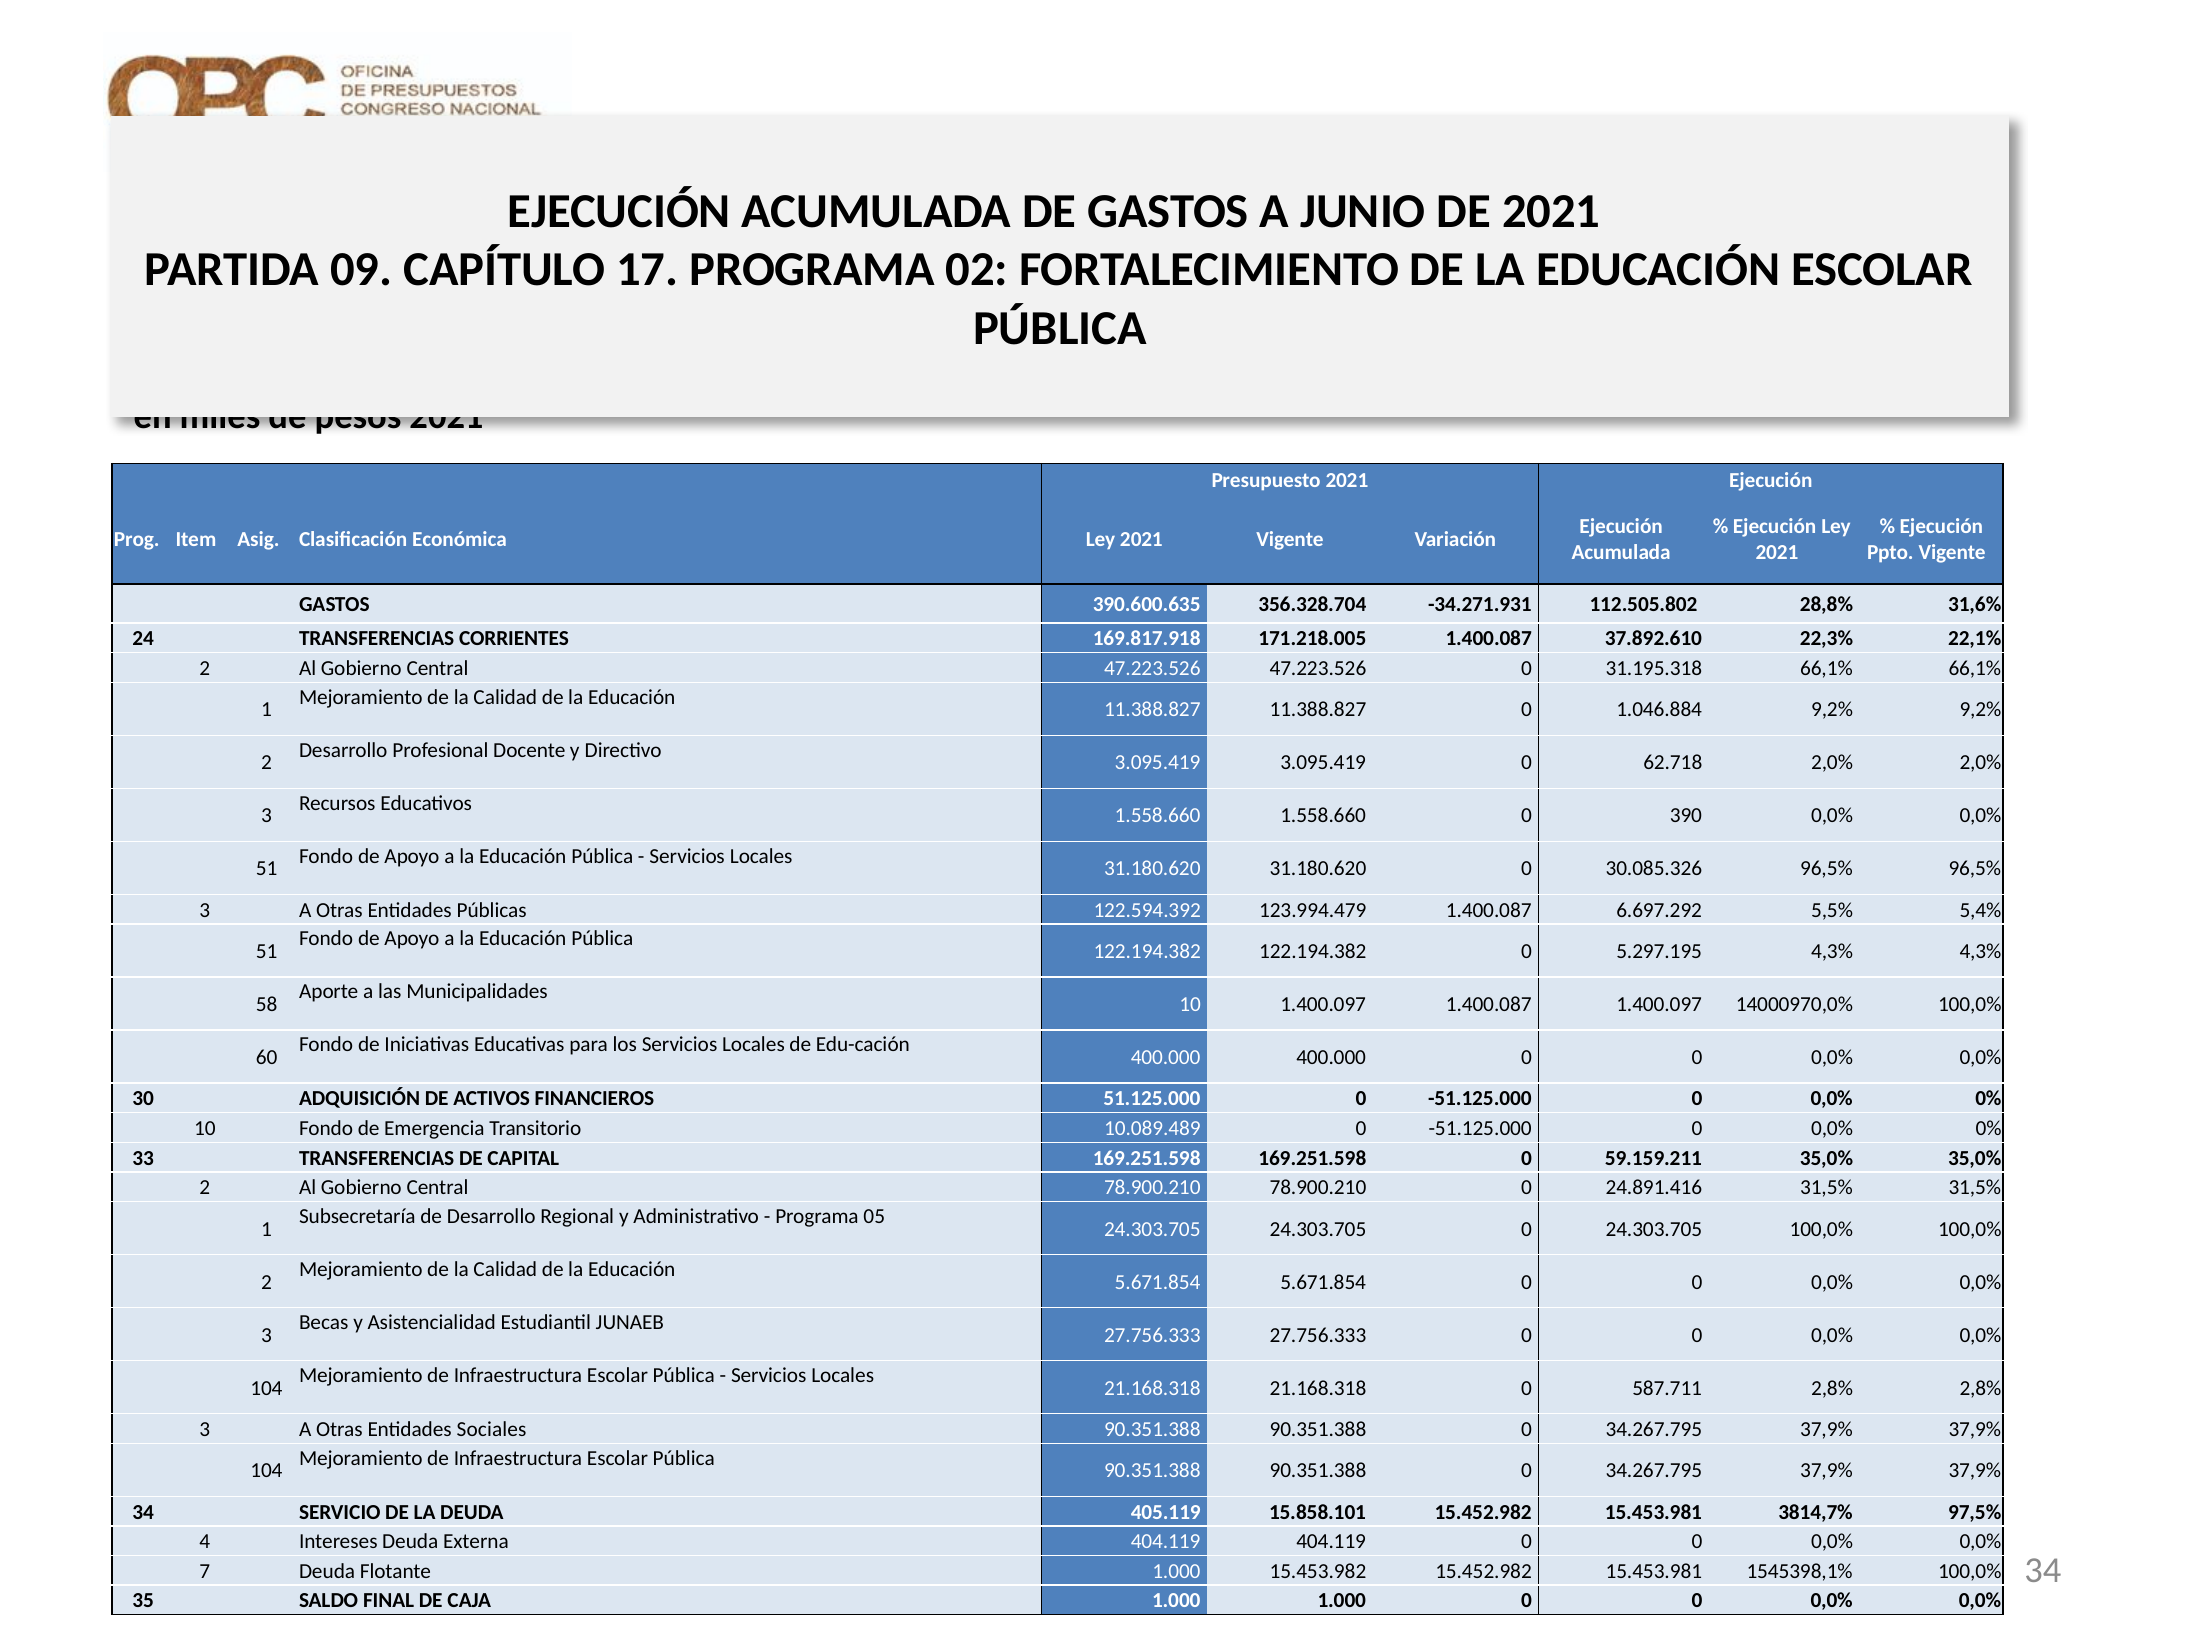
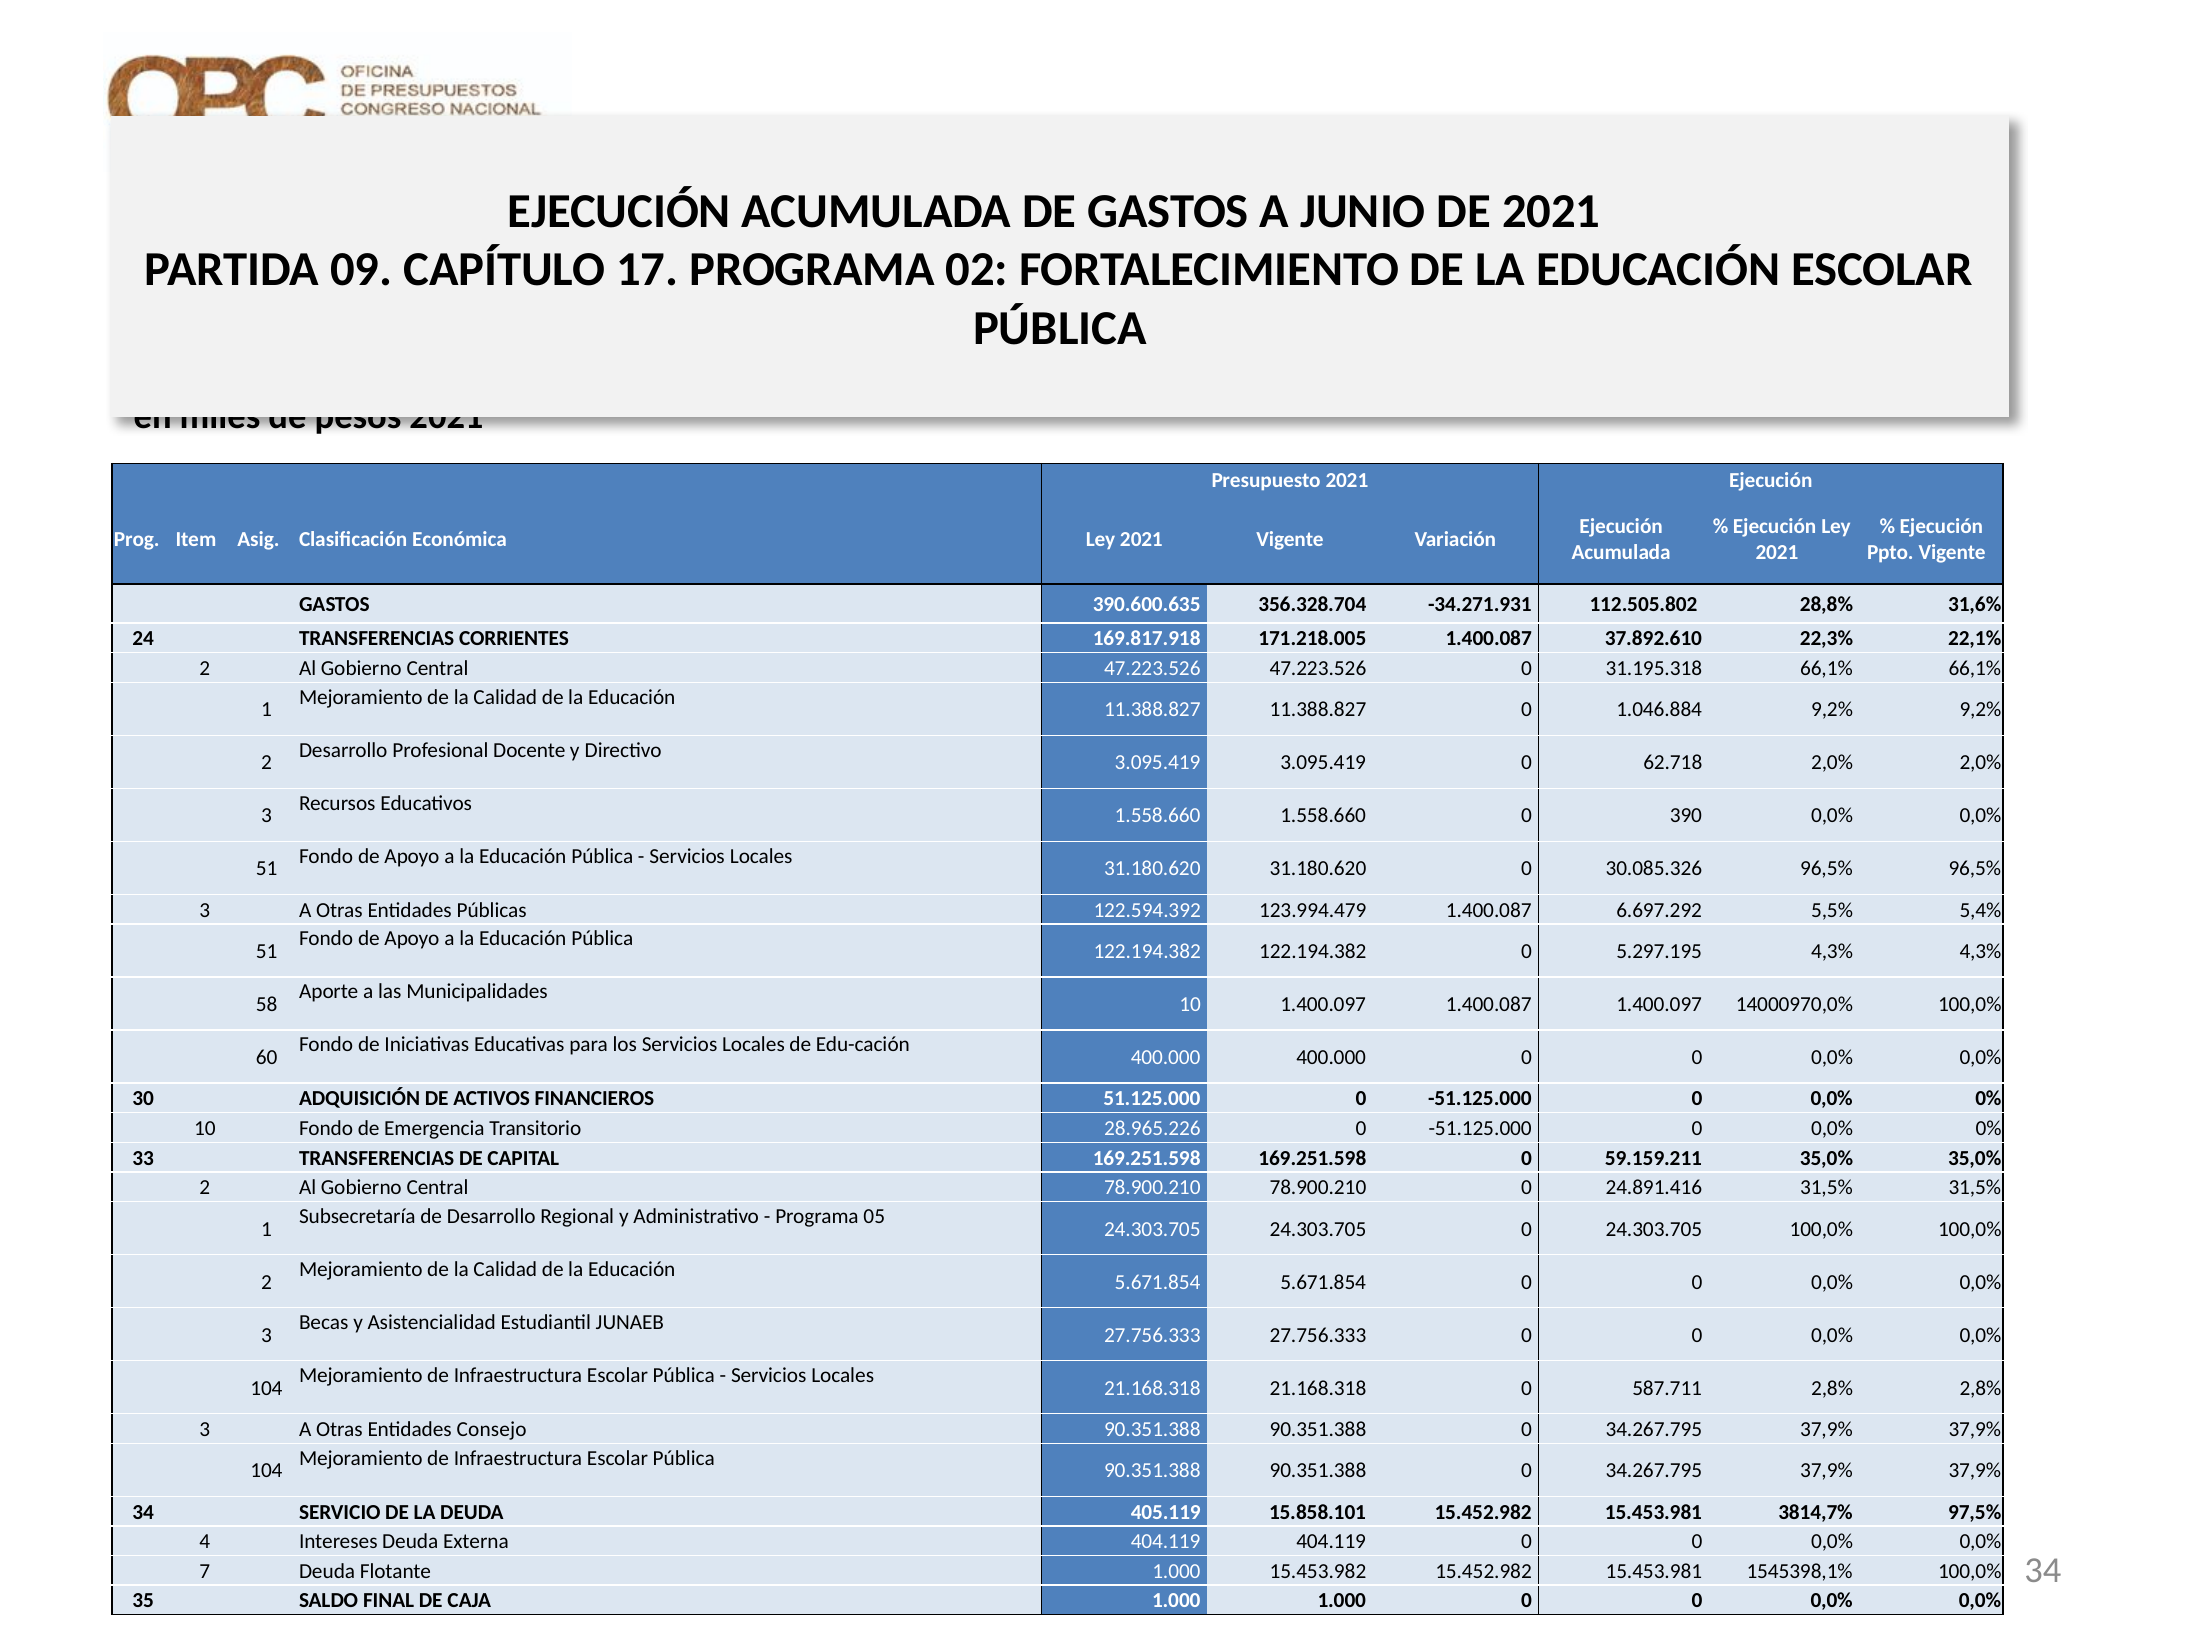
10.089.489: 10.089.489 -> 28.965.226 (1152, 1128)
Sociales: Sociales -> Consejo (492, 1429)
